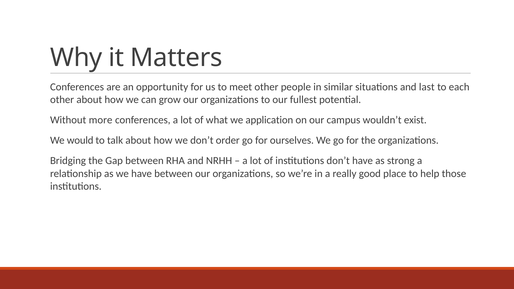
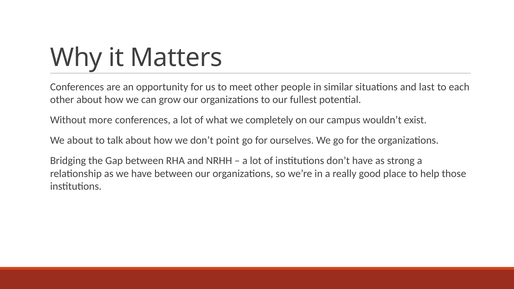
application: application -> completely (269, 120)
We would: would -> about (80, 140)
order: order -> point (228, 140)
